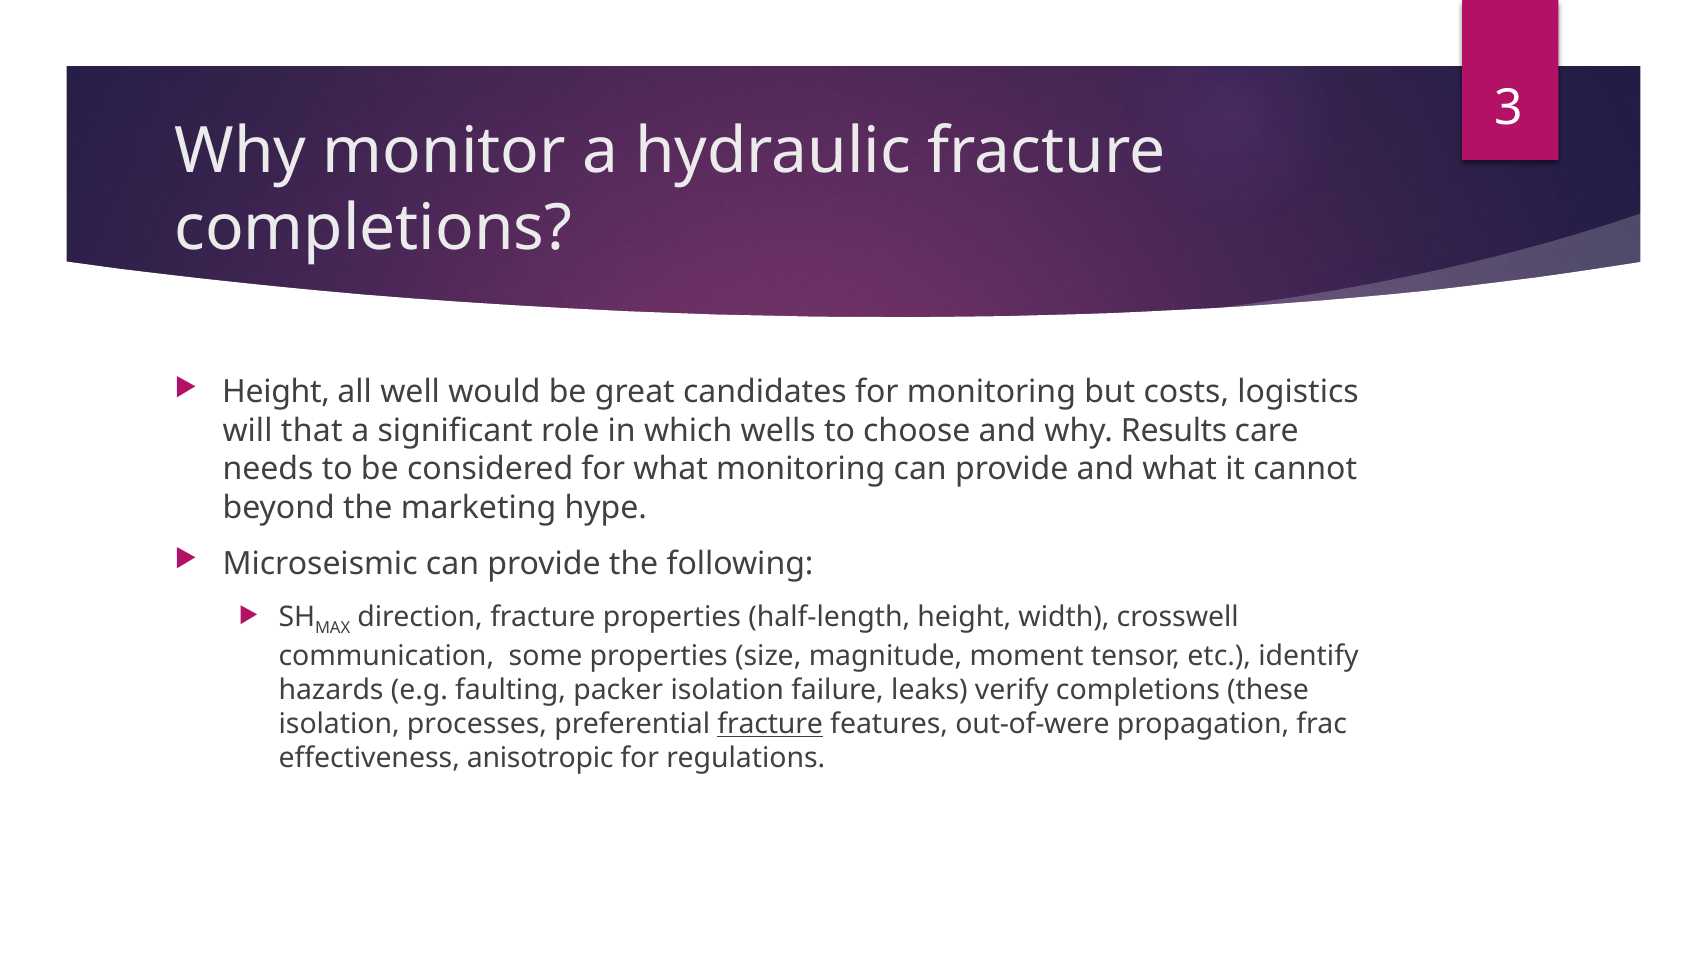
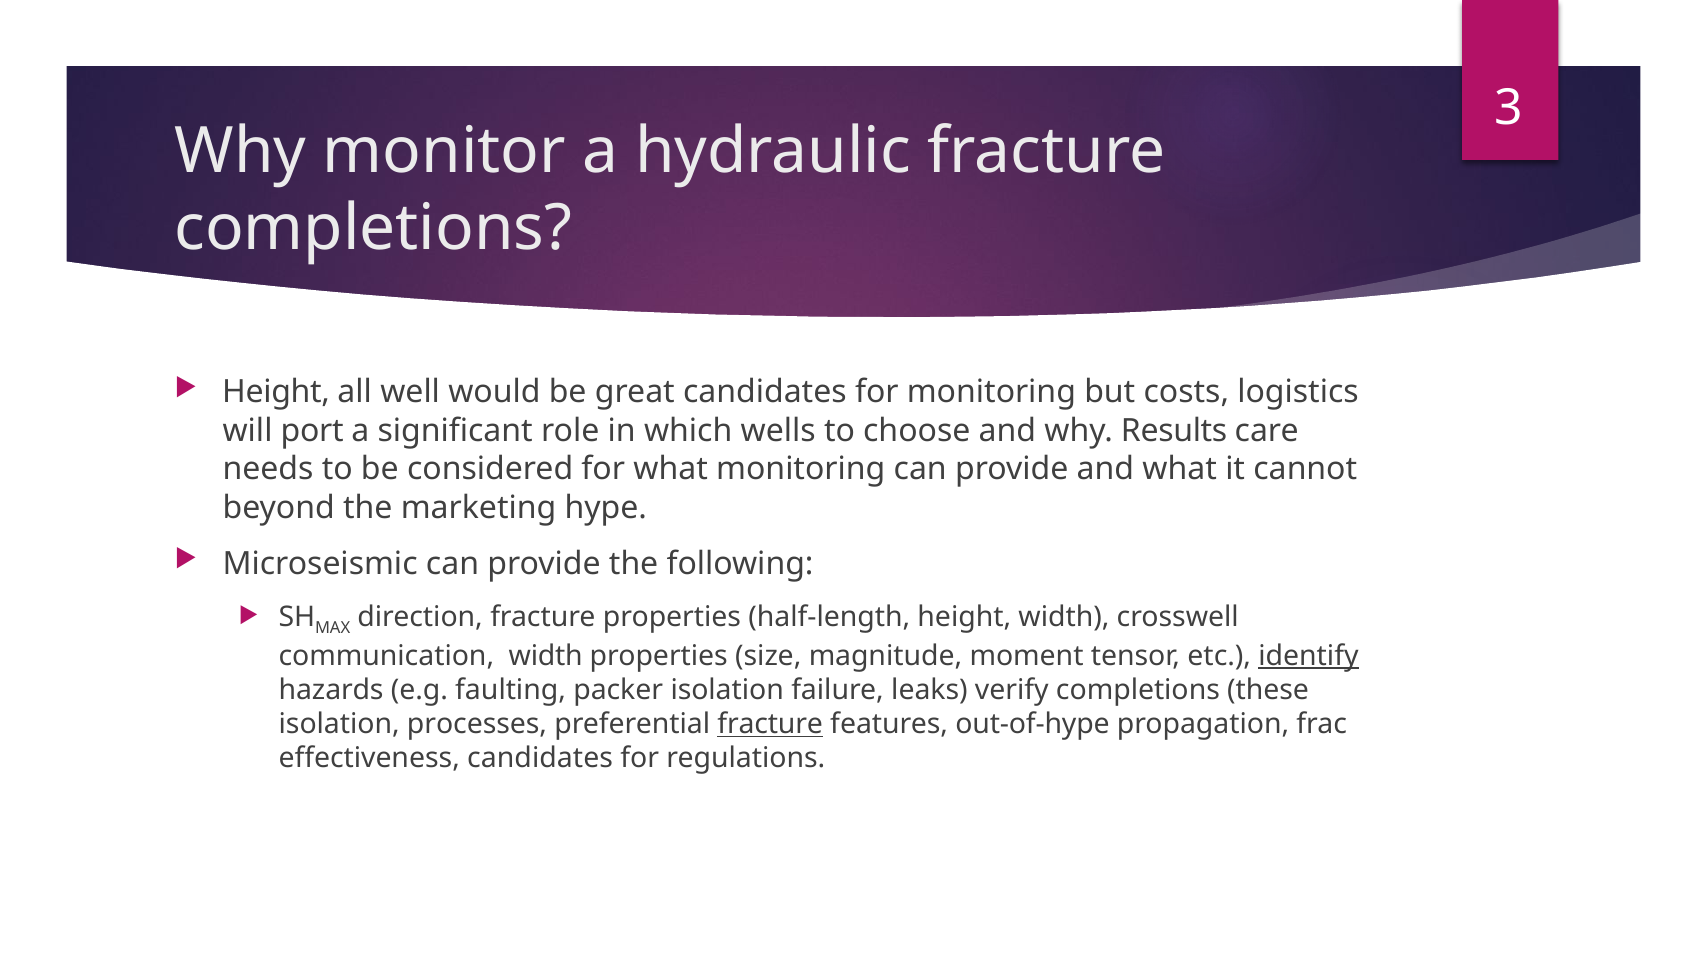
that: that -> port (312, 431)
communication some: some -> width (546, 657)
identify underline: none -> present (1308, 657)
out-of-were: out-of-were -> out-of-hype (1033, 725)
effectiveness anisotropic: anisotropic -> candidates (540, 759)
